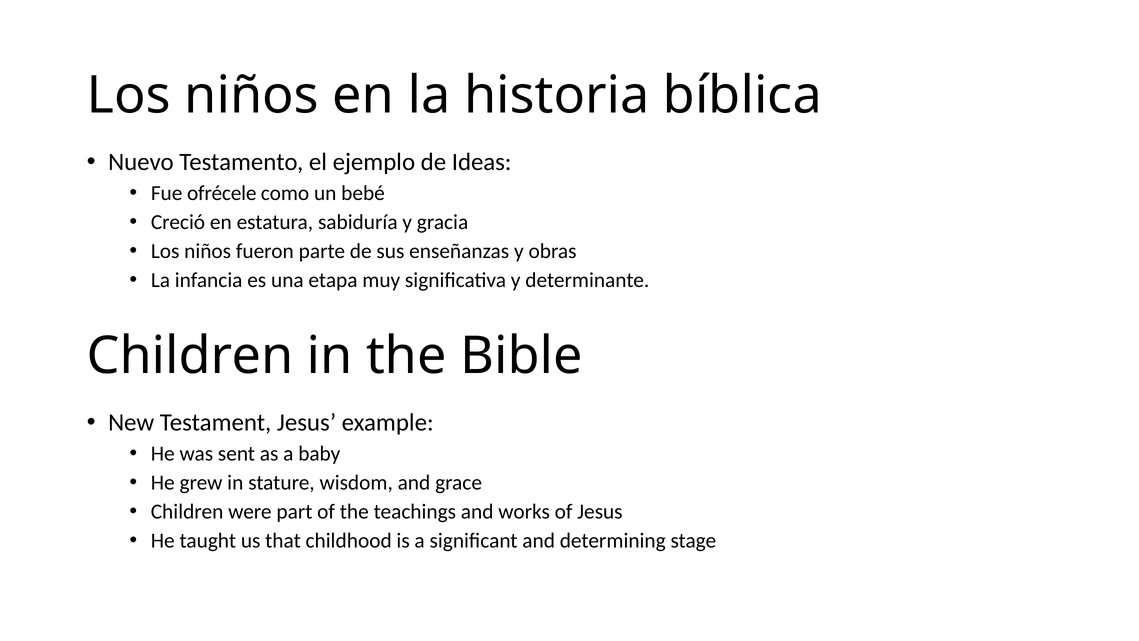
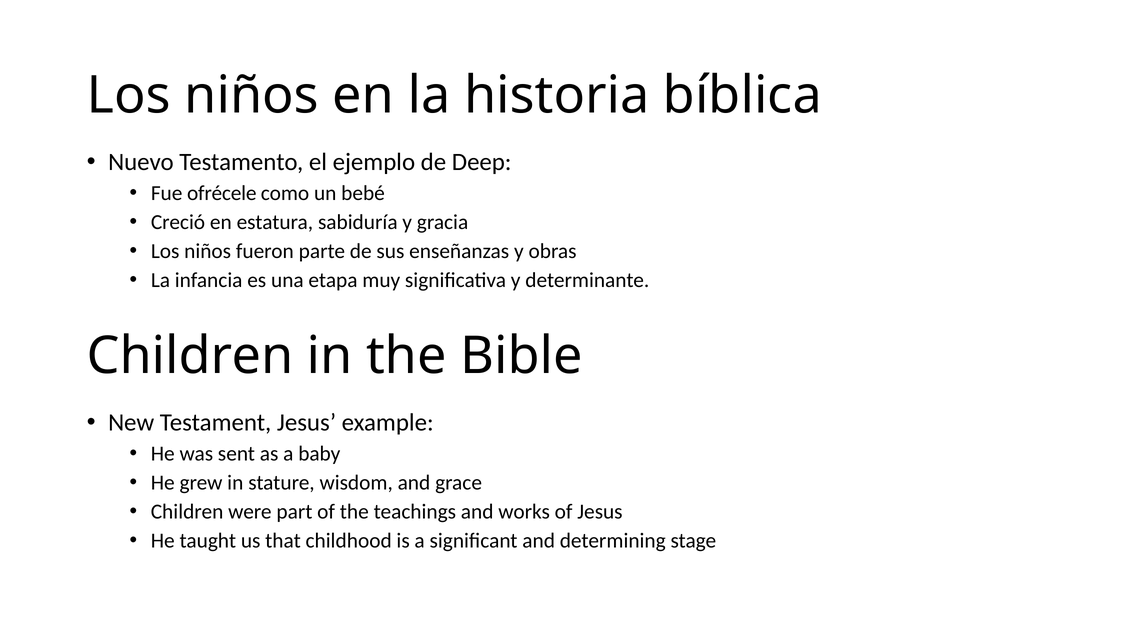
Ideas: Ideas -> Deep (482, 162)
